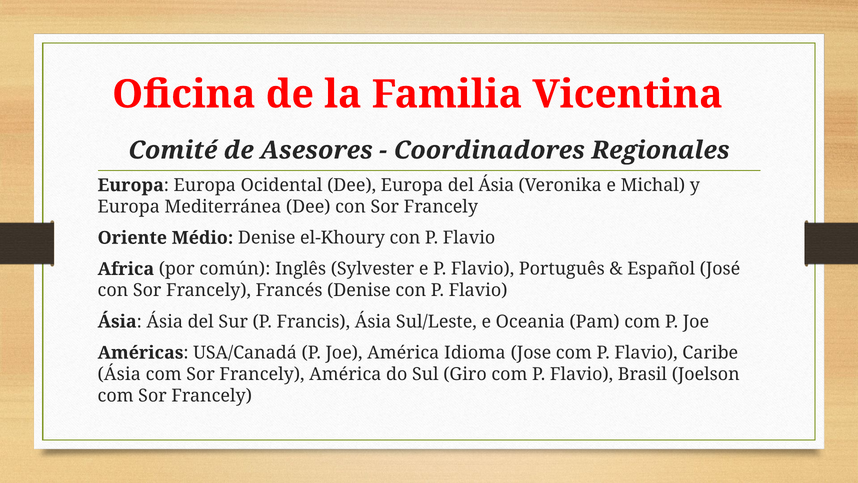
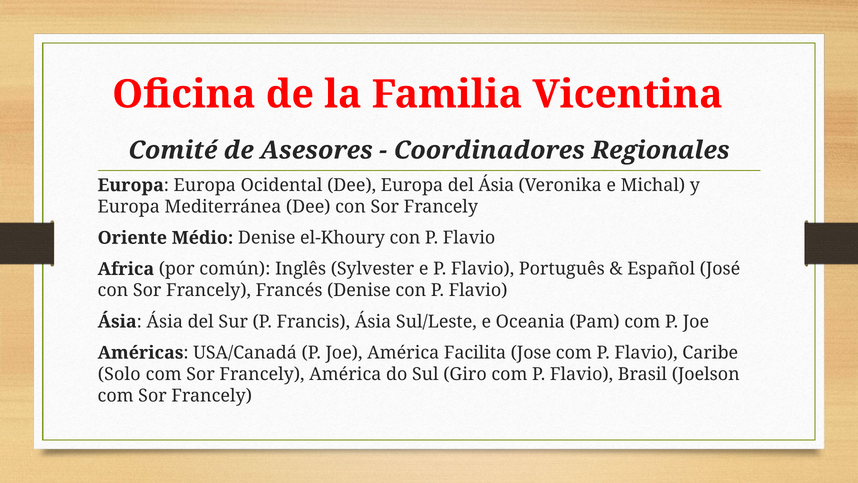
Idioma: Idioma -> Facilita (475, 352)
Ásia: Ásia -> Solo (119, 374)
